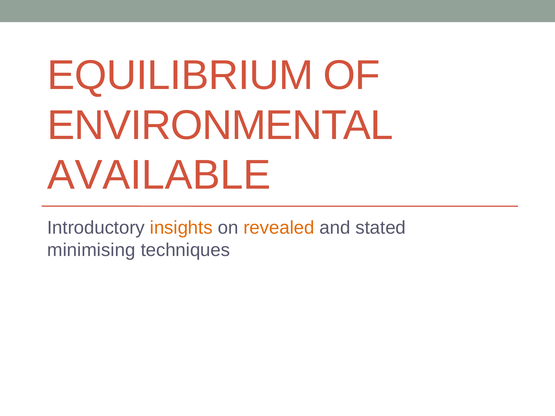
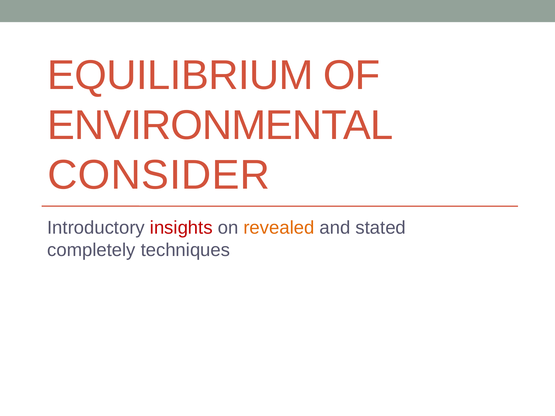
AVAILABLE: AVAILABLE -> CONSIDER (159, 175)
insights colour: orange -> red (181, 228)
minimising: minimising -> completely (91, 250)
